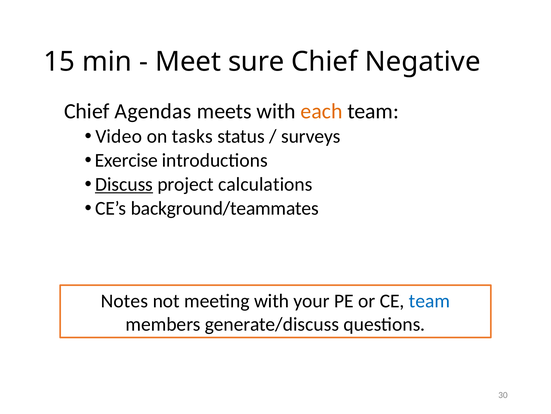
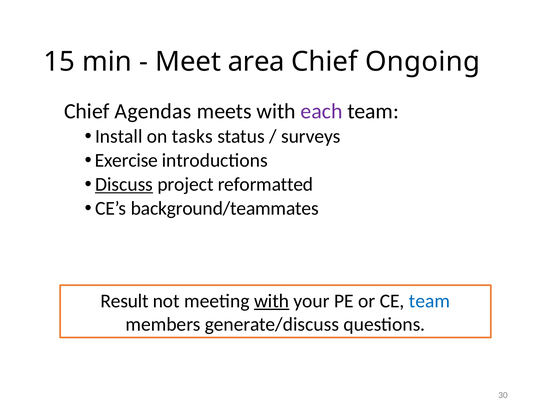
sure: sure -> area (256, 62)
Negative: Negative -> Ongoing (423, 62)
each colour: orange -> purple (322, 111)
Video: Video -> Install (119, 136)
calculations: calculations -> reformatted (265, 184)
Notes: Notes -> Result (125, 300)
with underline: none -> present (272, 300)
